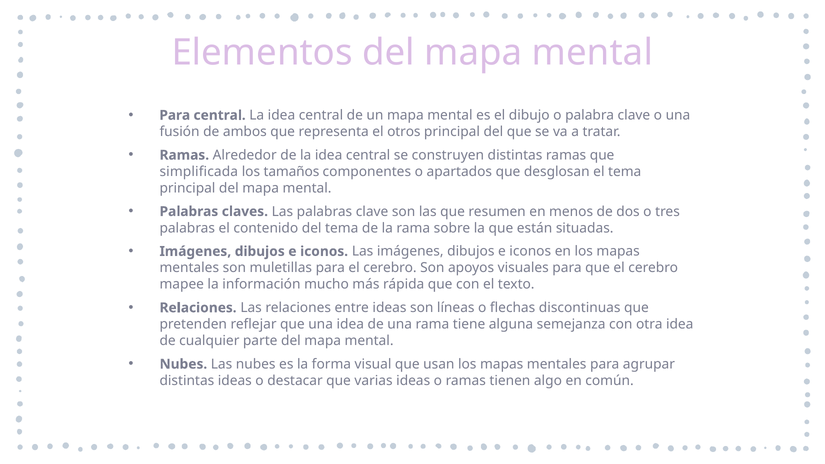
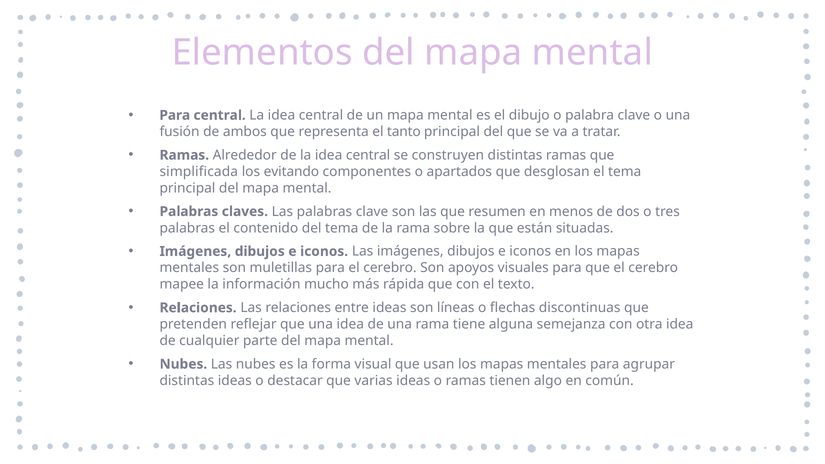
otros: otros -> tanto (404, 132)
tamaños: tamaños -> evitando (291, 172)
